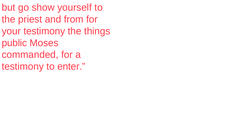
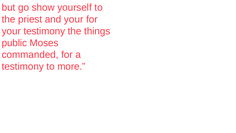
and from: from -> your (74, 19)
enter: enter -> more (71, 66)
